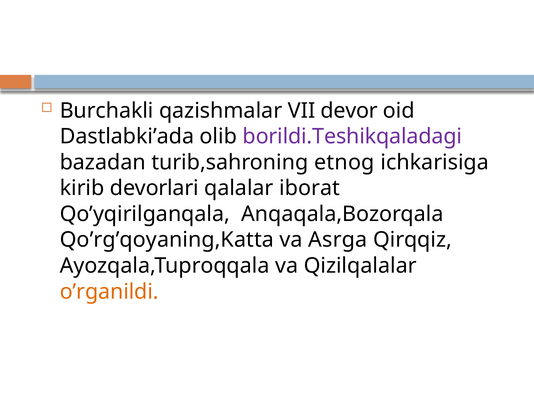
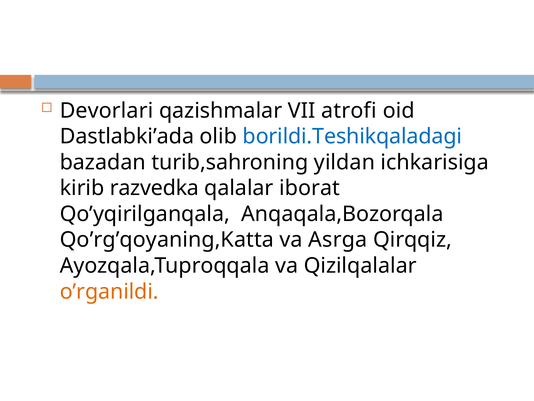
Burchakli: Burchakli -> Devorlari (107, 110)
devor: devor -> atrofi (349, 110)
borildi.Teshikqaladagi colour: purple -> blue (352, 136)
etnog: etnog -> yildan (344, 162)
devorlari: devorlari -> razvedka (154, 188)
